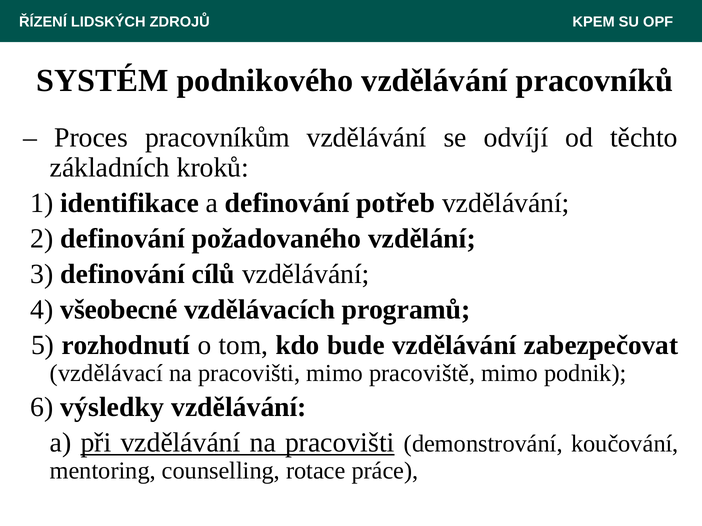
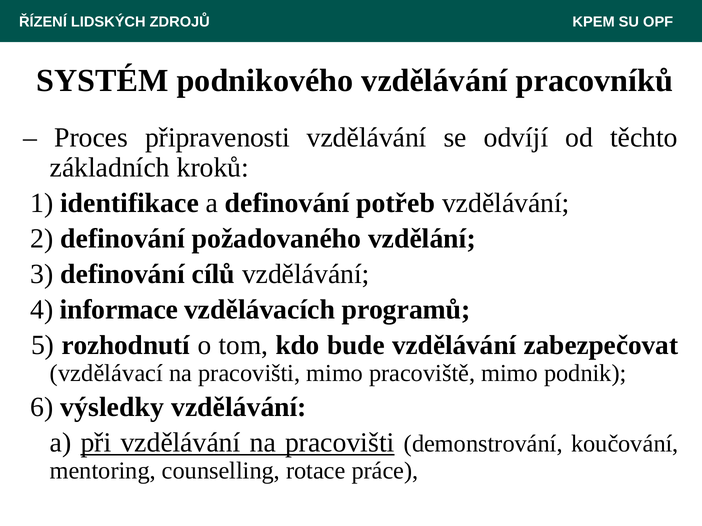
pracovníkům: pracovníkům -> připravenosti (218, 138)
všeobecné: všeobecné -> informace (119, 310)
